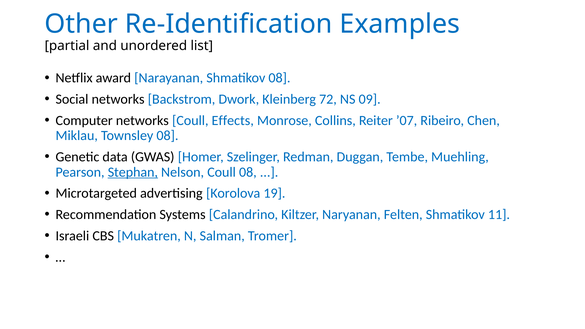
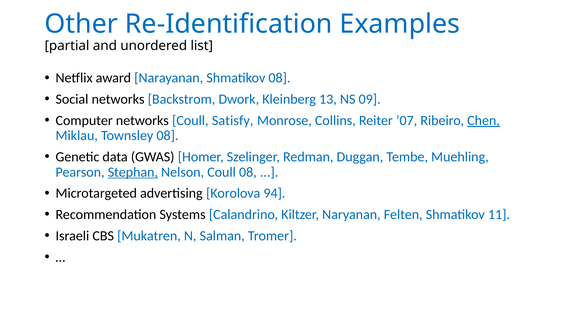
72: 72 -> 13 (328, 99)
Effects: Effects -> Satisfy (233, 120)
Chen underline: none -> present (484, 120)
19: 19 -> 94 (274, 193)
